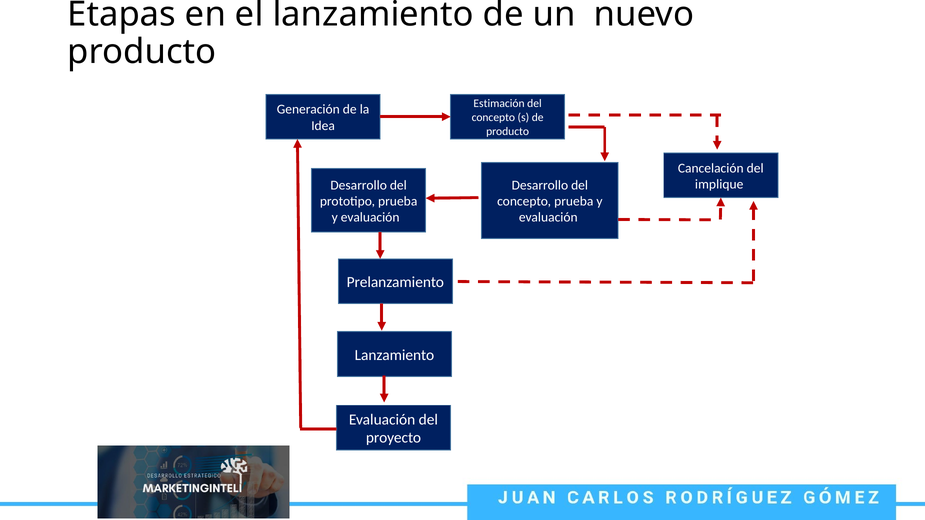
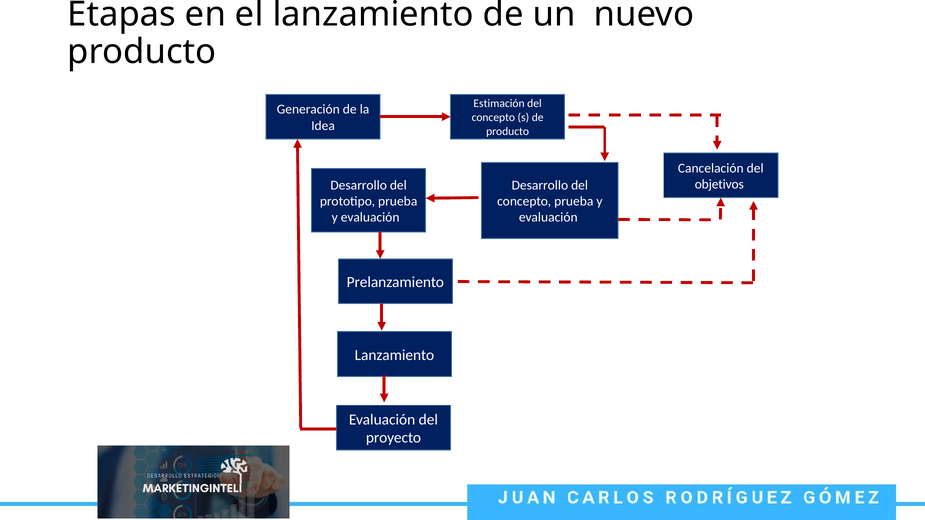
implique: implique -> objetivos (719, 184)
